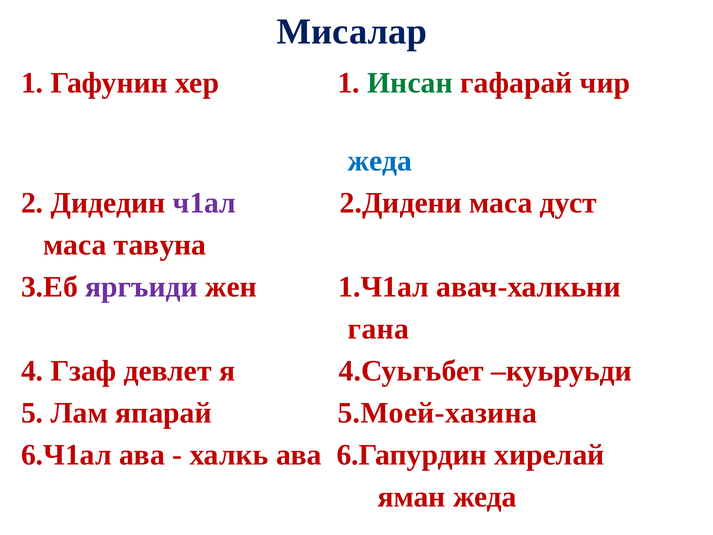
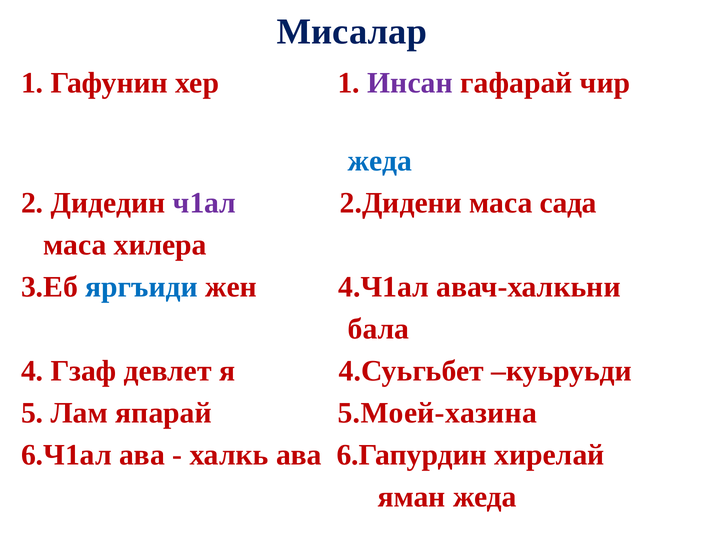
Инсан colour: green -> purple (410, 83)
дуст: дуст -> сада (568, 203)
тавуна: тавуна -> хилера (160, 245)
яргъиди colour: purple -> blue (142, 287)
1.Ч1ал: 1.Ч1ал -> 4.Ч1ал (384, 287)
гана: гана -> бала (379, 329)
